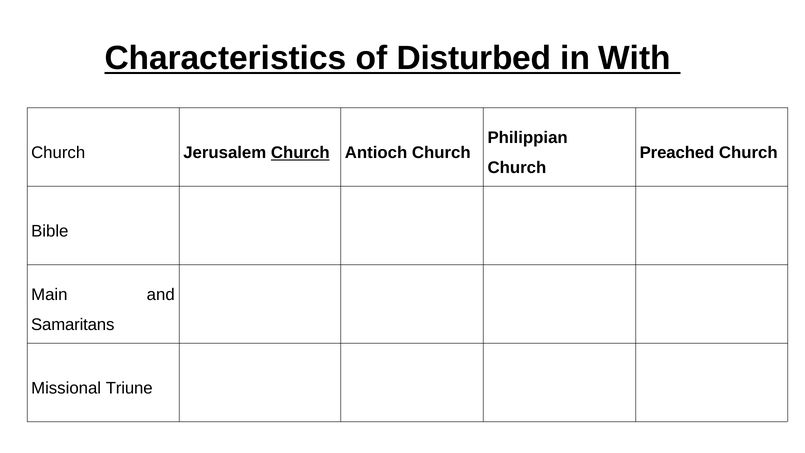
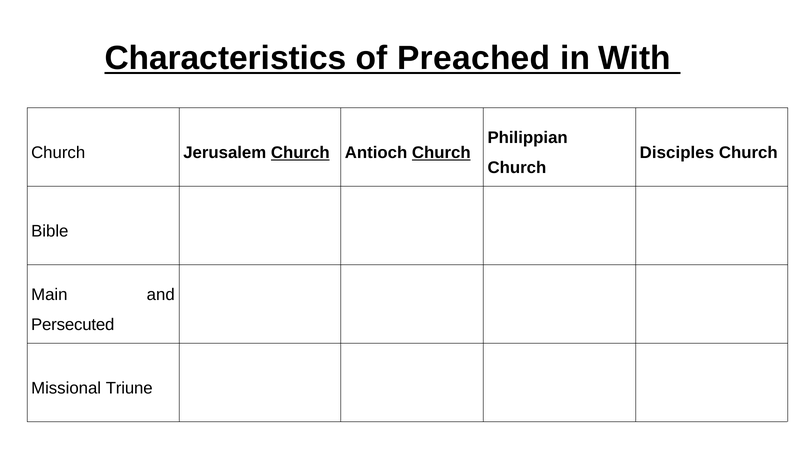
Disturbed: Disturbed -> Preached (474, 58)
Church underline: none -> present (441, 153)
Preached: Preached -> Disciples (677, 153)
Samaritans: Samaritans -> Persecuted (73, 325)
